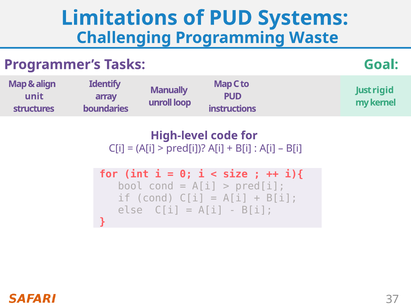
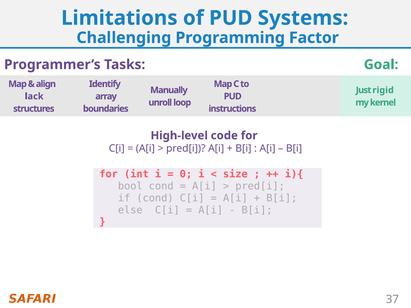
Waste: Waste -> Factor (314, 38)
unit: unit -> lack (34, 96)
